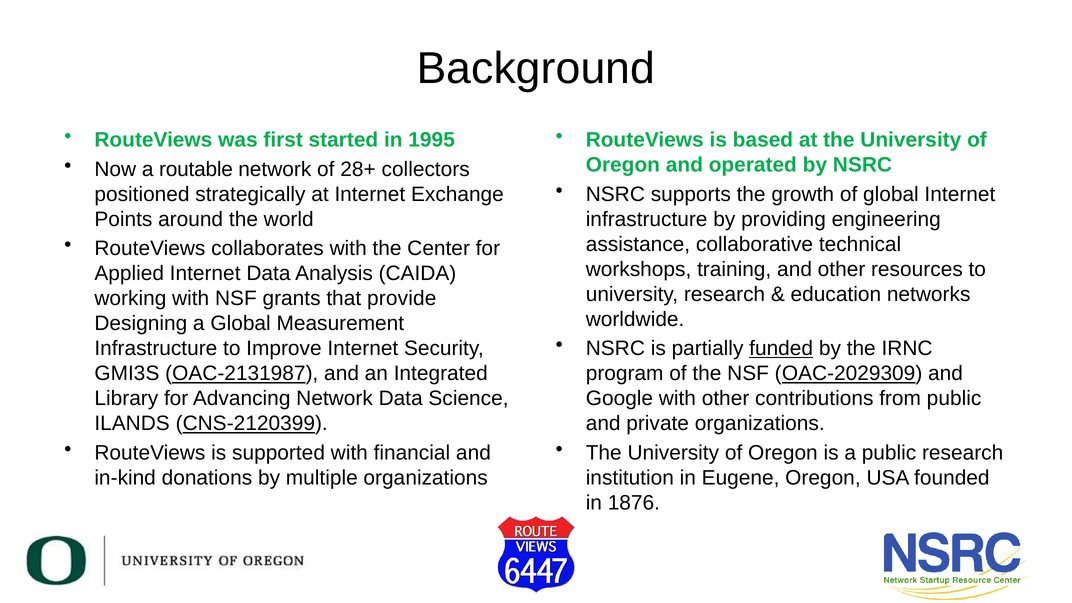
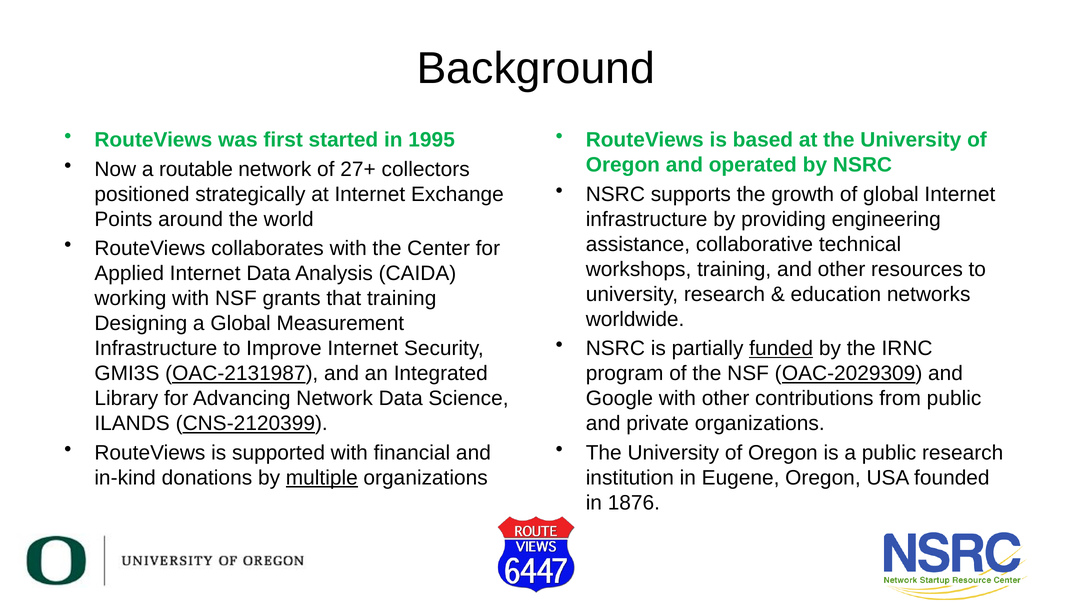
28+: 28+ -> 27+ (358, 169)
that provide: provide -> training (402, 298)
multiple underline: none -> present (322, 478)
